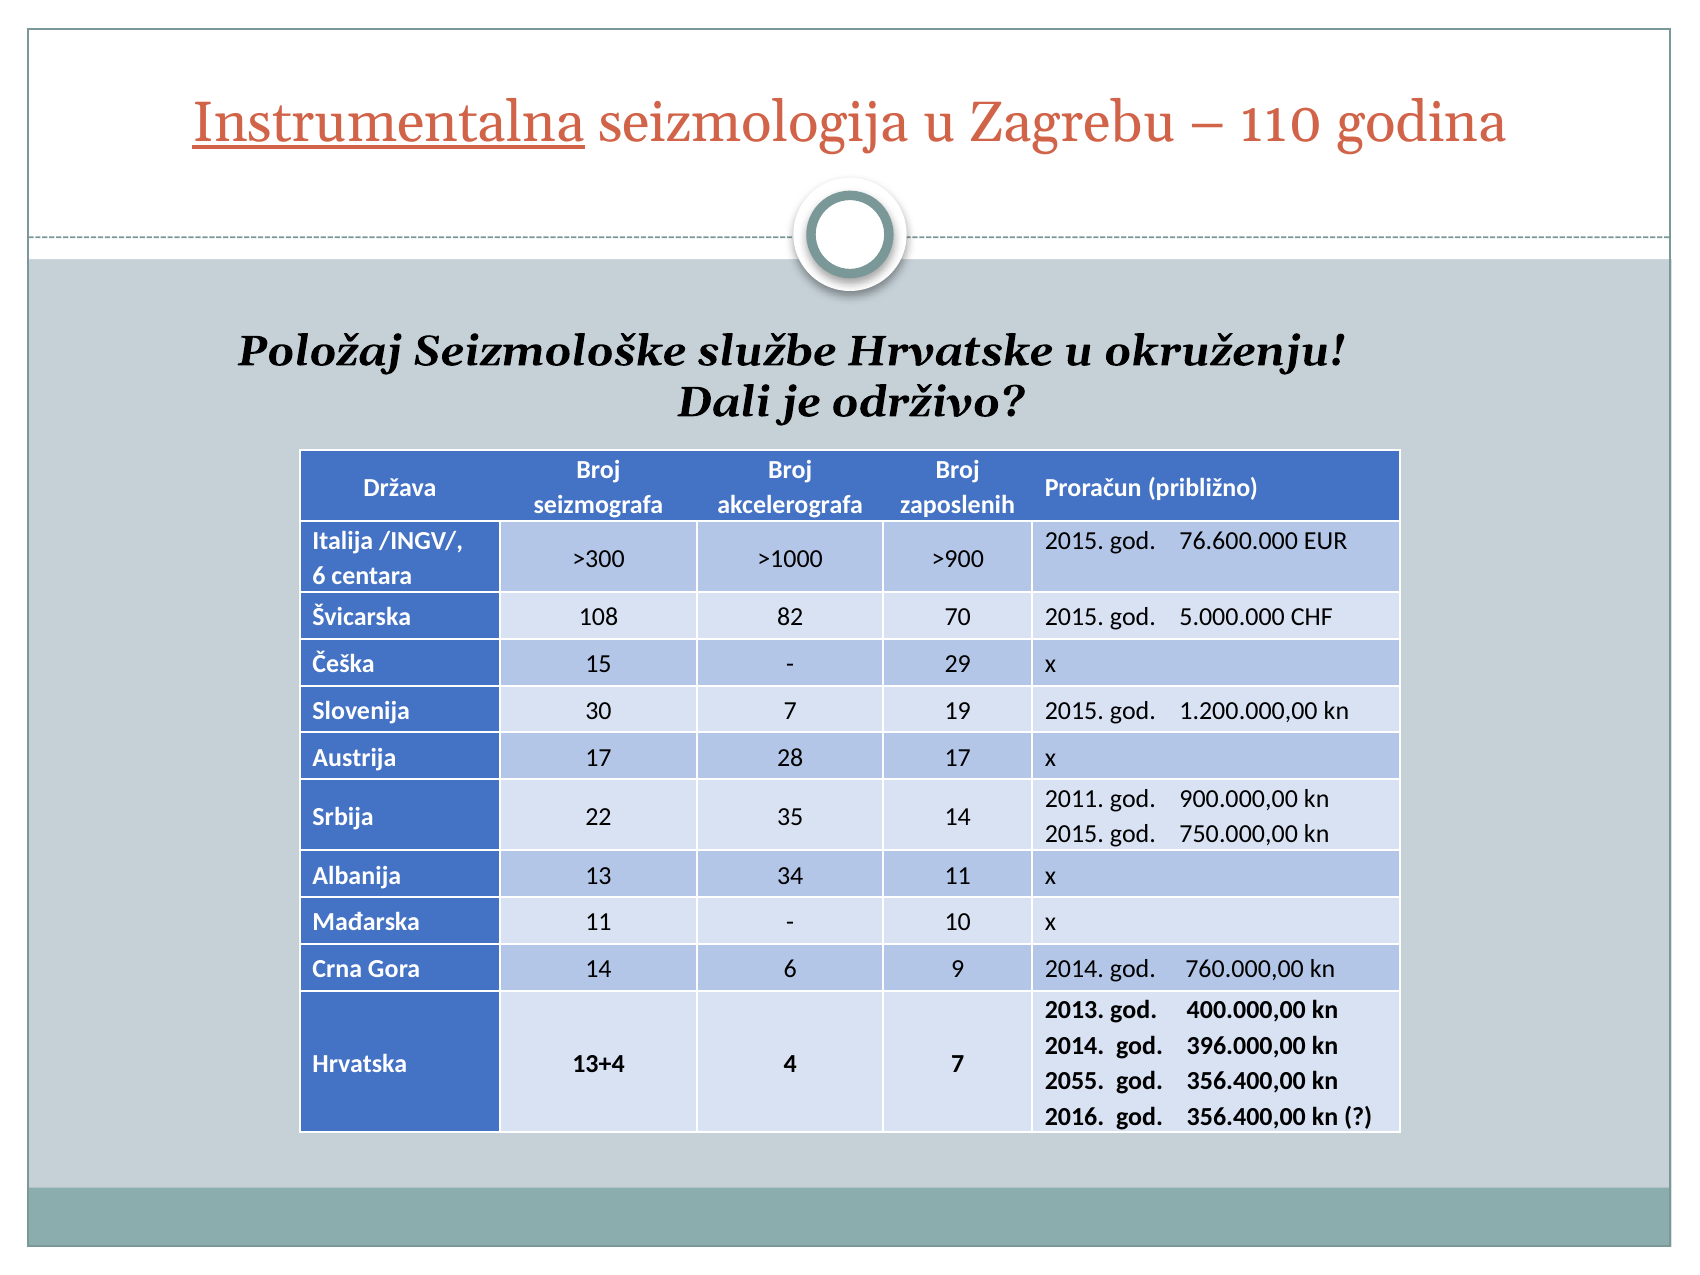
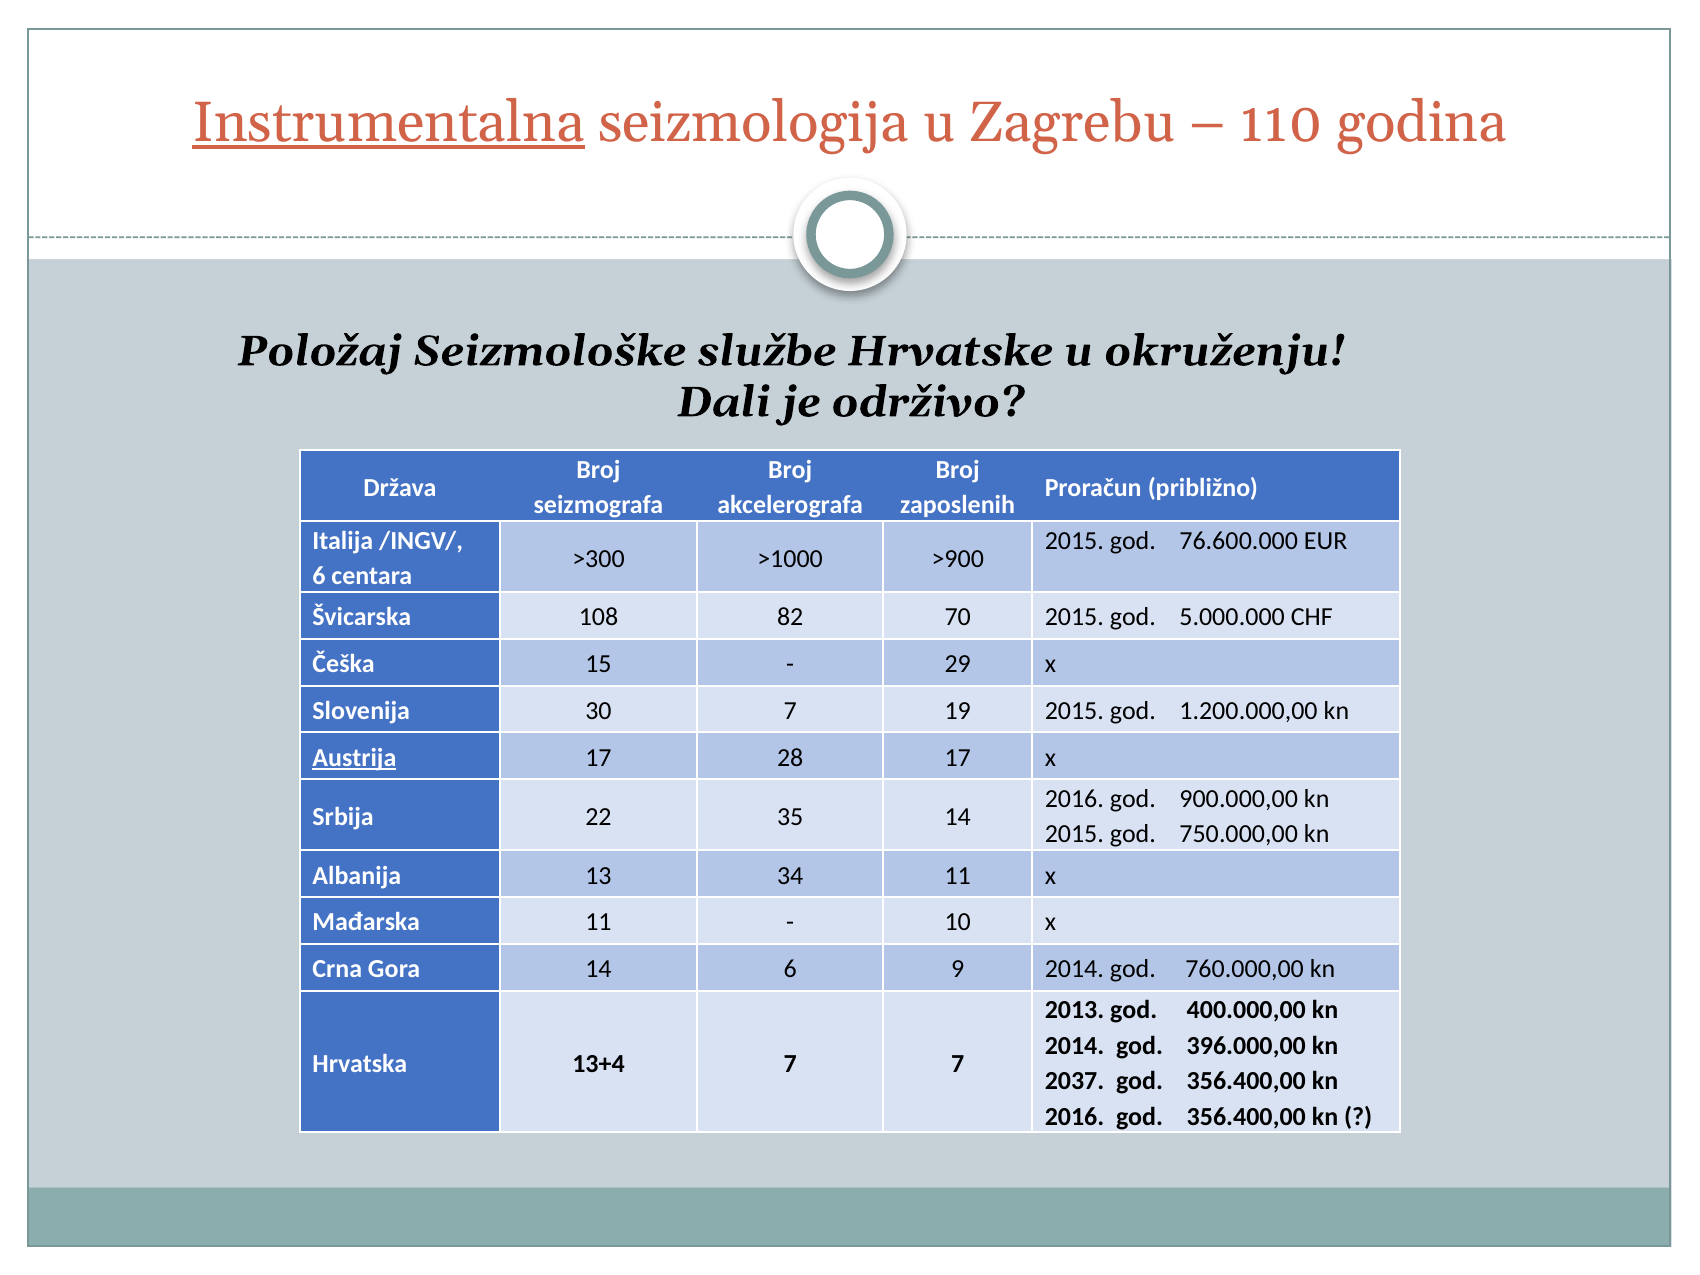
Austrija underline: none -> present (354, 758)
2011: 2011 -> 2016 (1074, 799)
13+4 4: 4 -> 7 (790, 1064)
2055: 2055 -> 2037 (1075, 1081)
